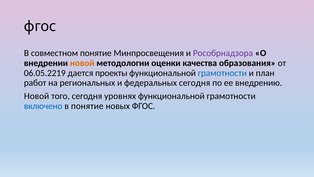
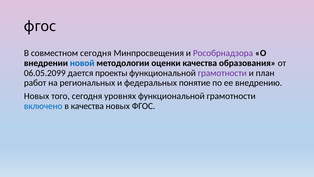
совместном понятие: понятие -> сегодня (96, 53)
новой colour: orange -> blue (82, 63)
06.05.2219: 06.05.2219 -> 06.05.2099 (45, 73)
грамотности colour: blue -> purple (222, 73)
федеральных сегодня: сегодня -> понятие (195, 83)
Новой: Новой -> Новых (37, 96)
в понятие: понятие -> качества (87, 106)
